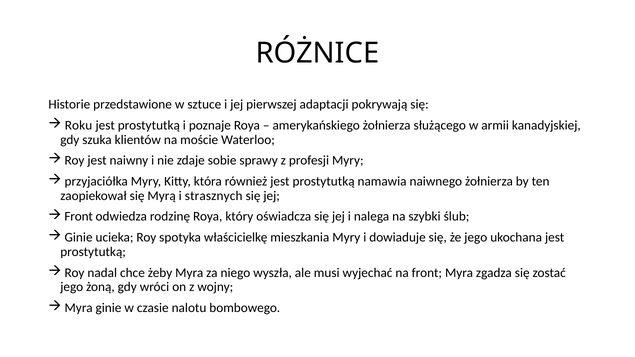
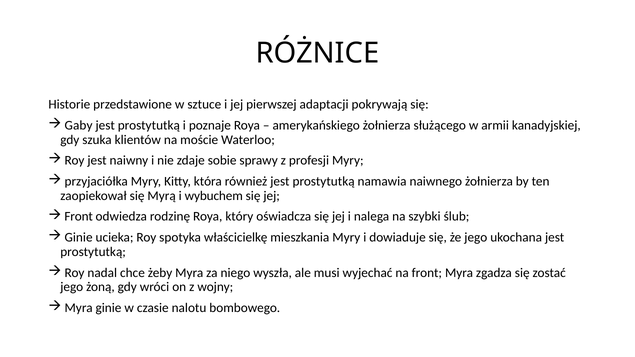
Roku: Roku -> Gaby (79, 125)
strasznych: strasznych -> wybuchem (214, 196)
